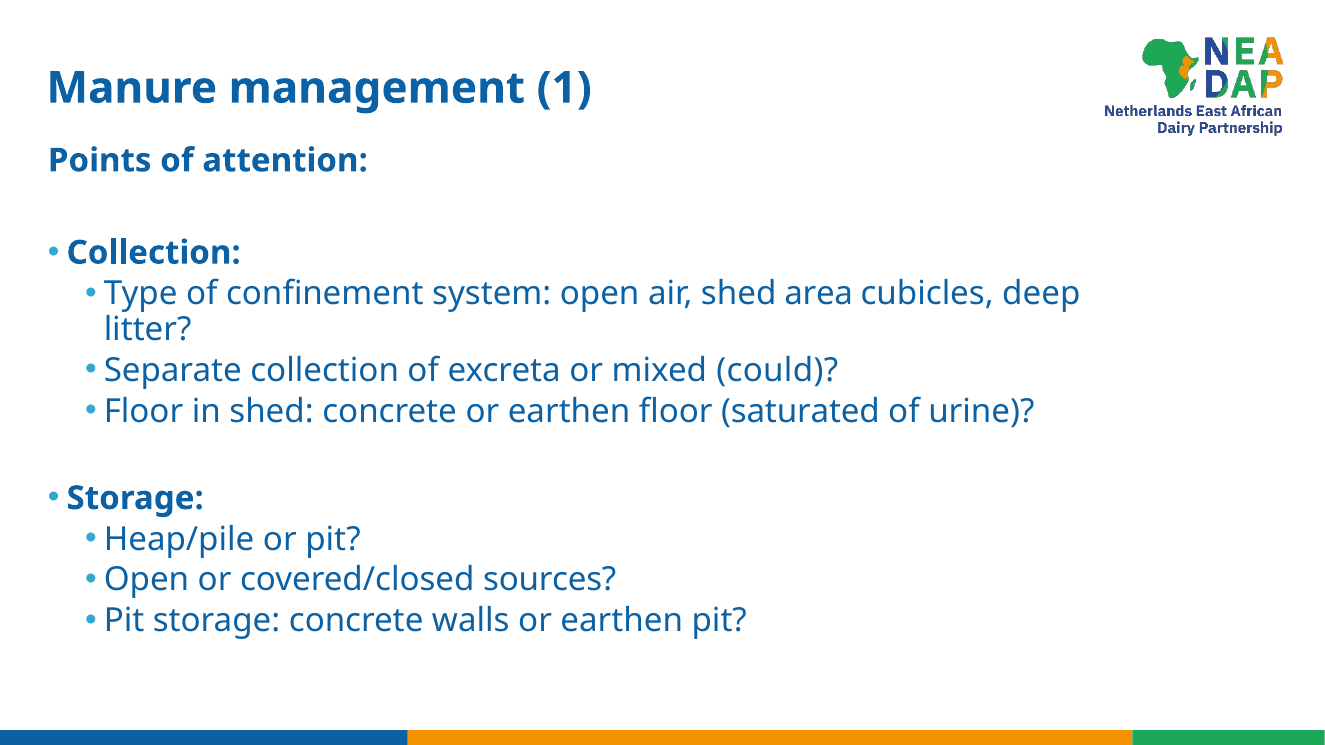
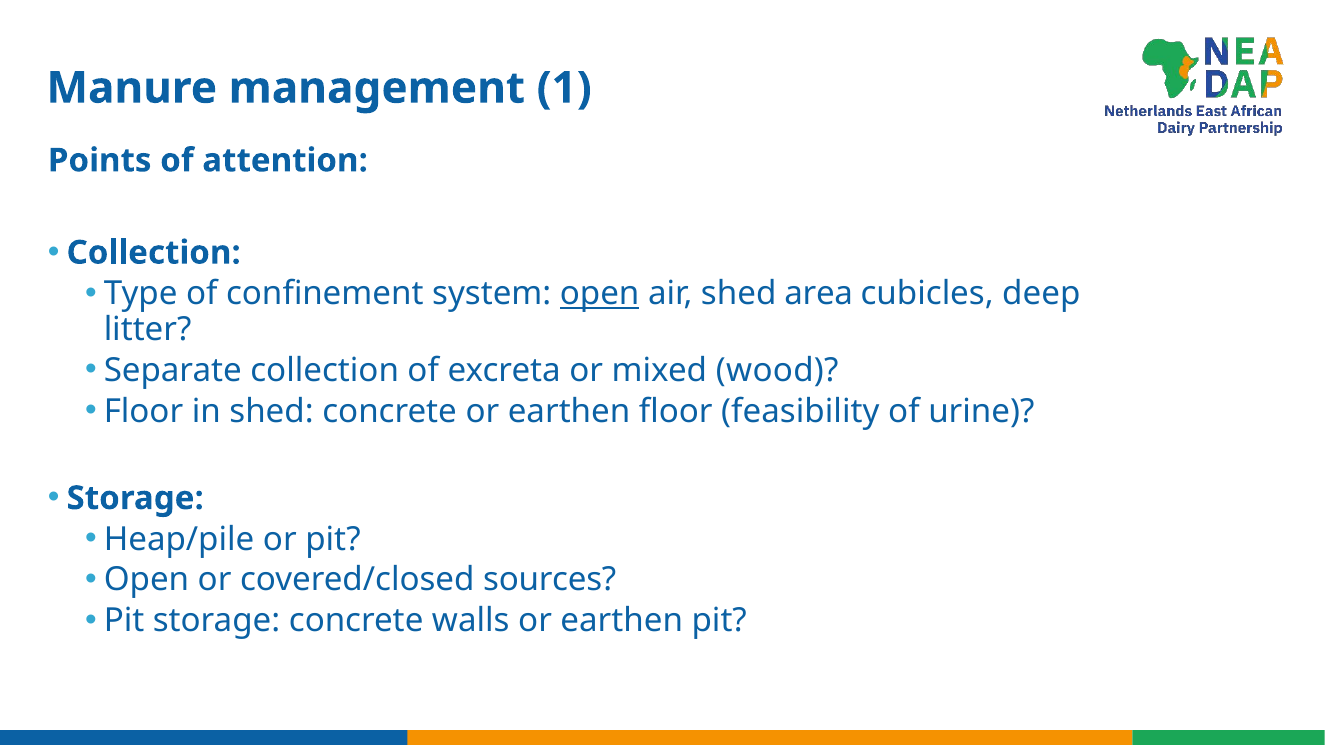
open underline: none -> present (600, 294)
could: could -> wood (777, 370)
saturated: saturated -> feasibility (800, 411)
